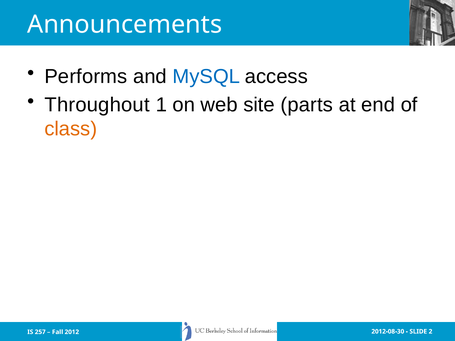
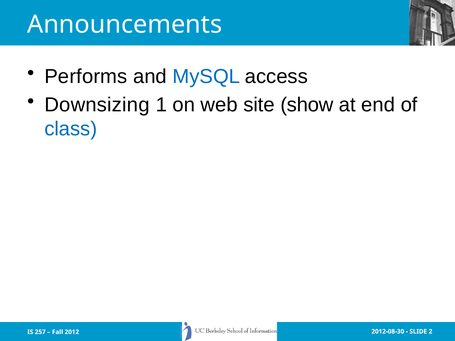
Throughout: Throughout -> Downsizing (97, 105)
parts: parts -> show (307, 105)
class colour: orange -> blue (71, 129)
